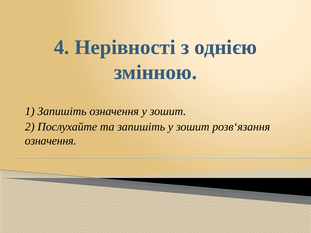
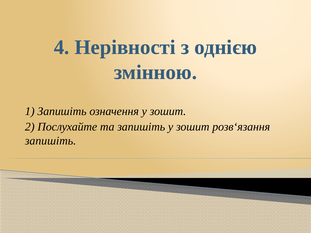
означення: означення -> запишіть (51, 141)
